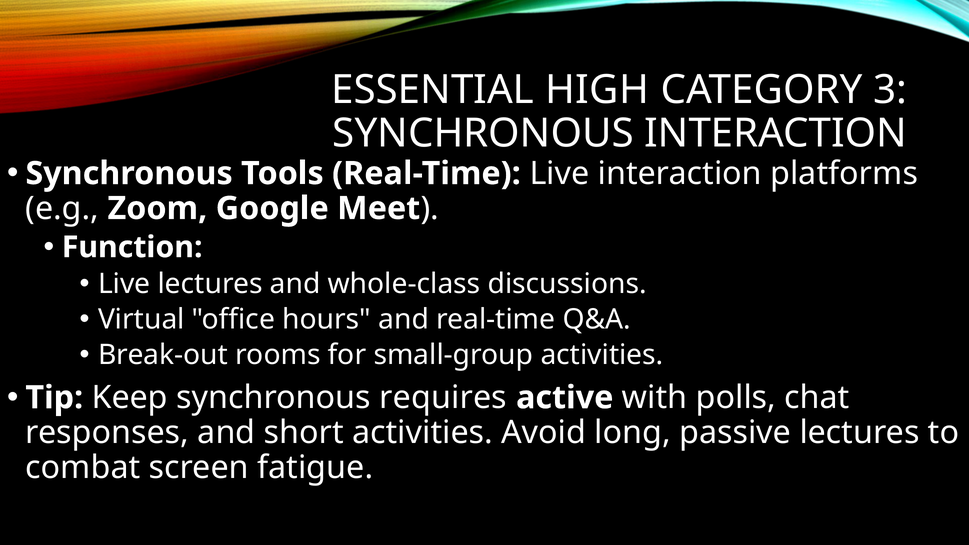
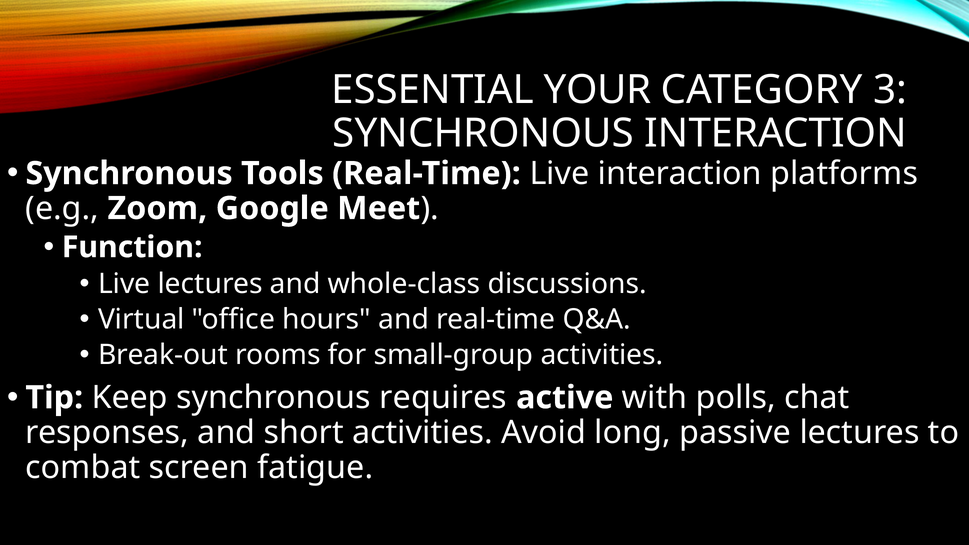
HIGH: HIGH -> YOUR (597, 90)
